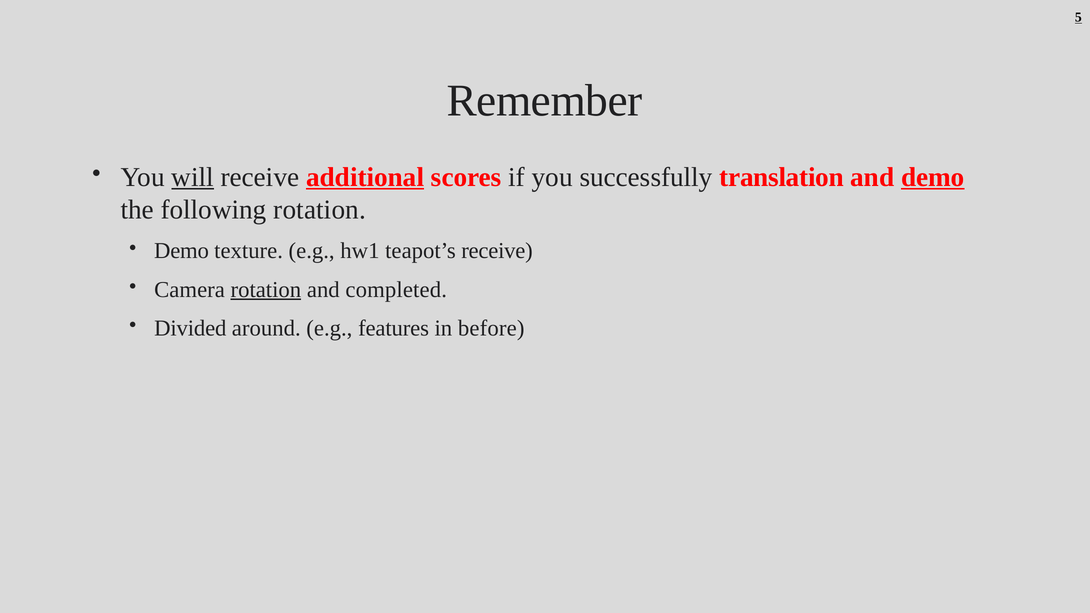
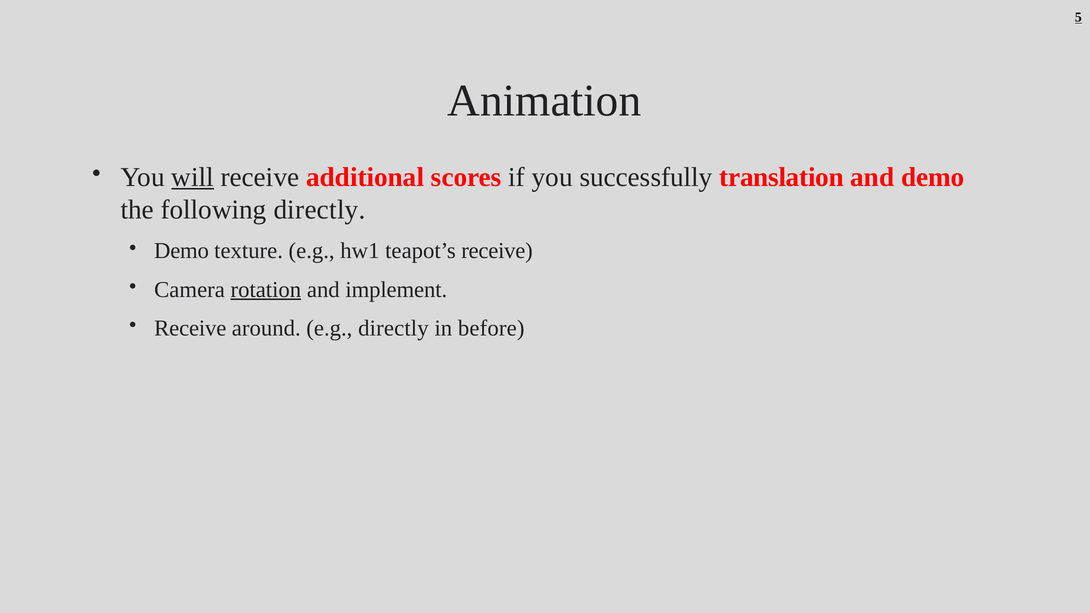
Remember: Remember -> Animation (544, 101)
additional underline: present -> none (365, 177)
demo underline: present -> none (933, 177)
following rotation: rotation -> directly (320, 210)
completed: completed -> implement (396, 290)
Divided: Divided -> Receive (190, 328)
e.g features: features -> directly (393, 328)
